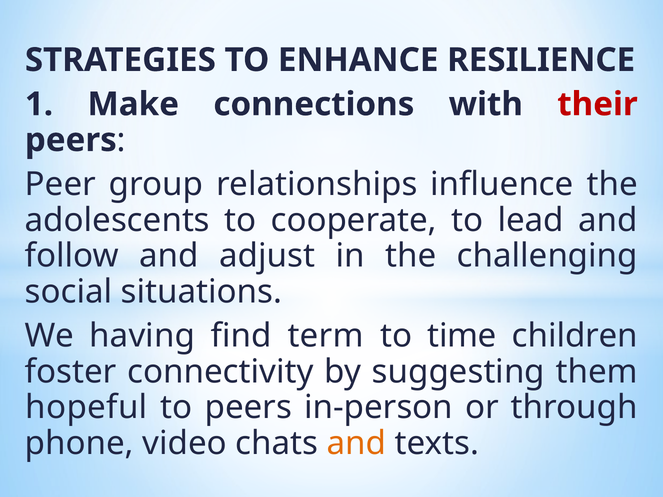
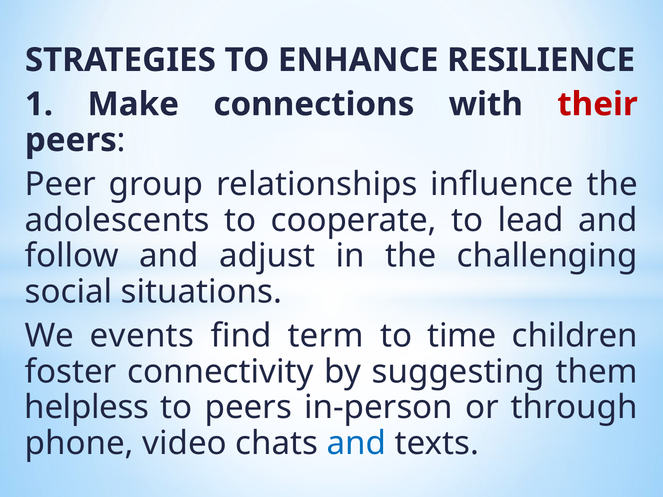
having: having -> events (142, 336)
hopeful: hopeful -> helpless (87, 408)
and colour: orange -> blue (357, 444)
